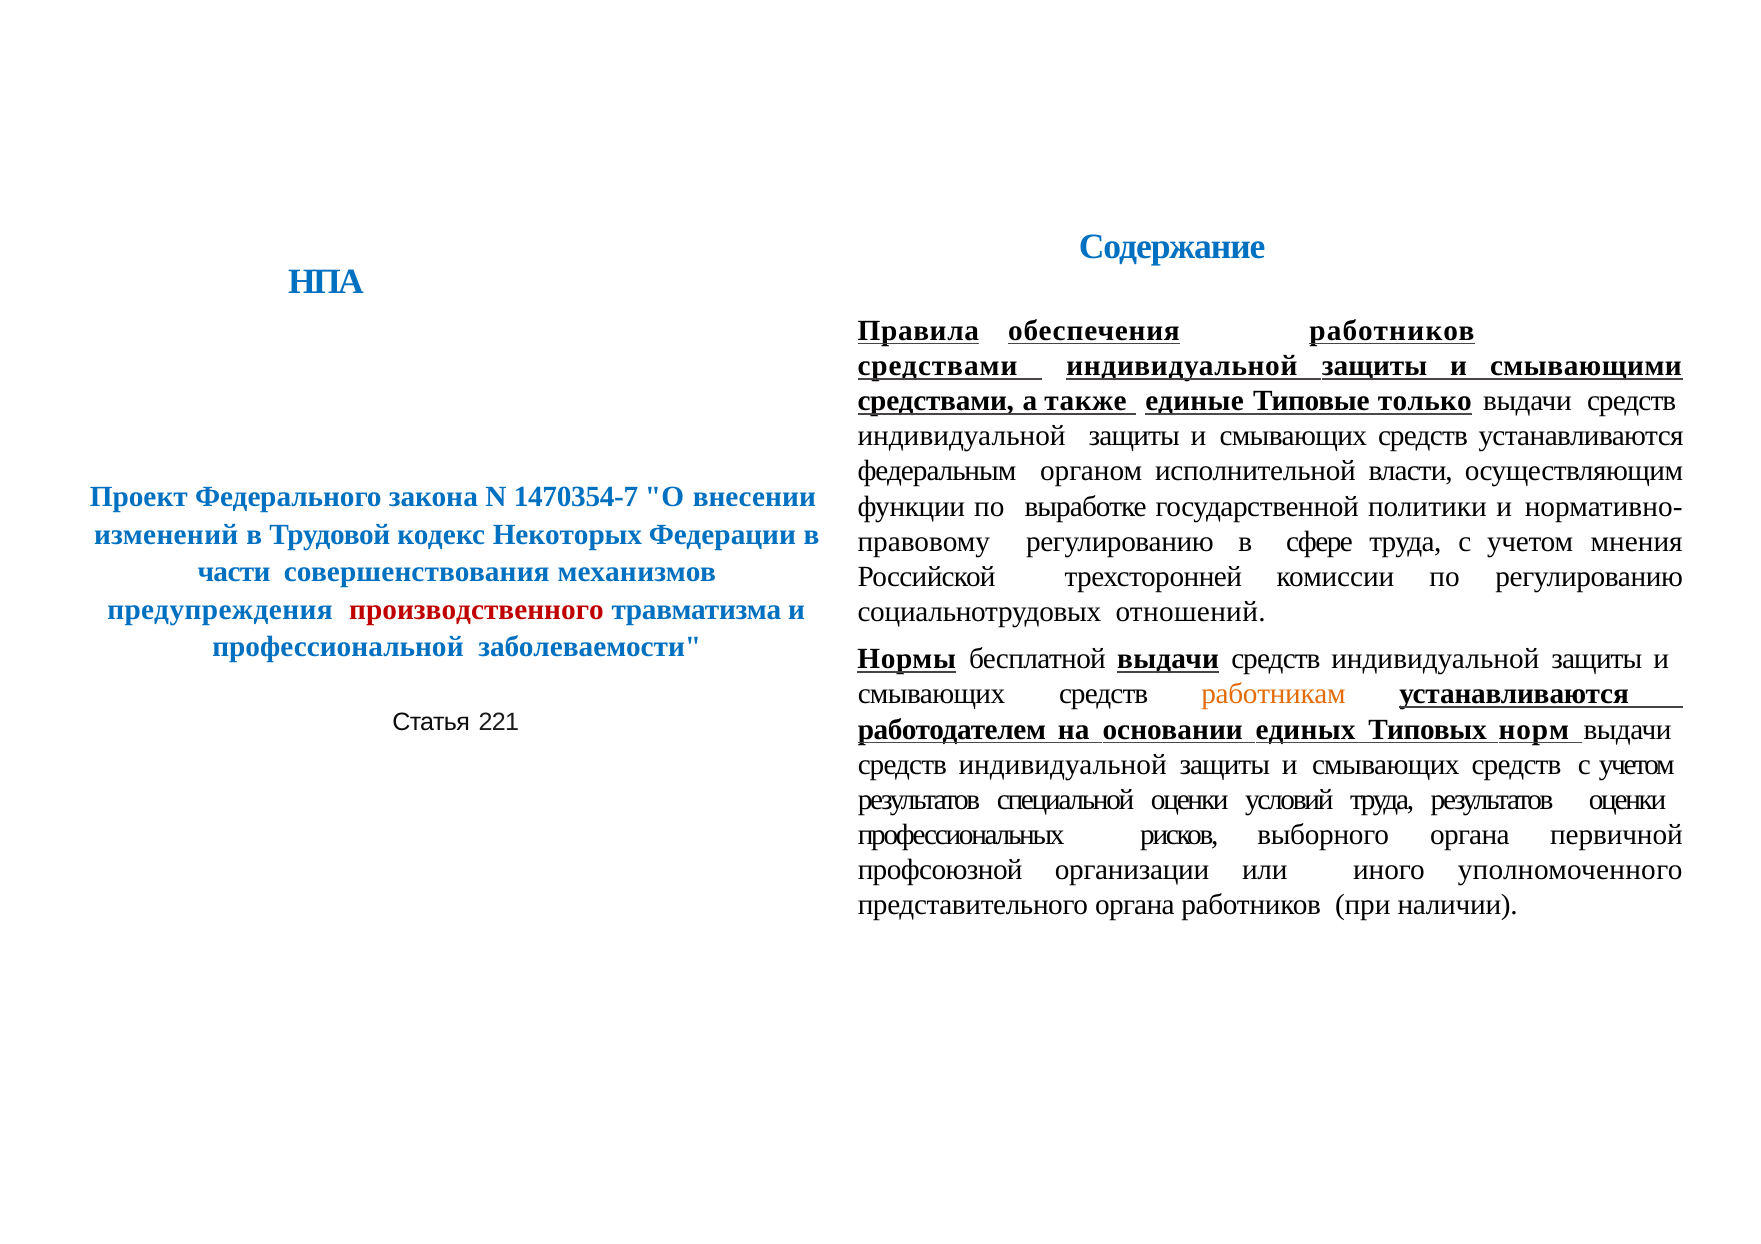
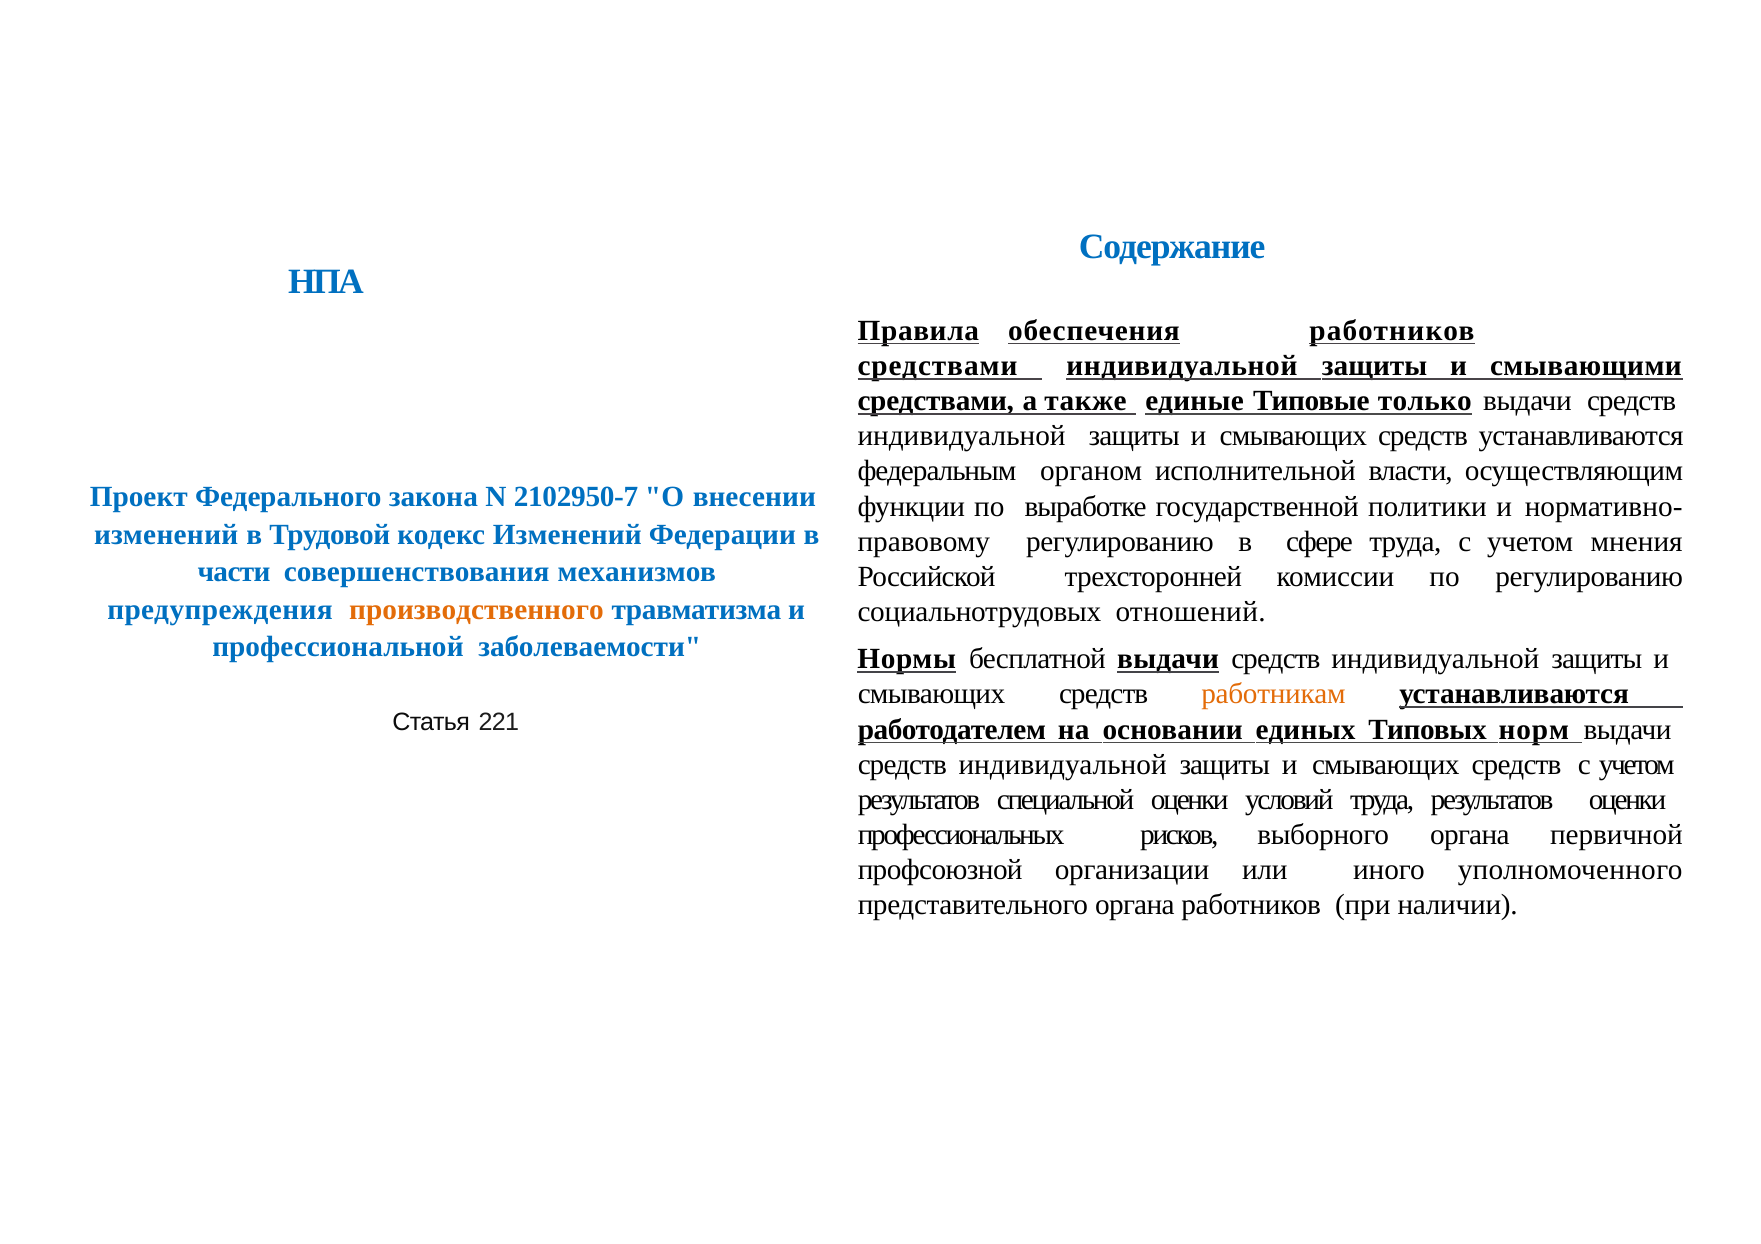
1470354-7: 1470354-7 -> 2102950-7 (576, 497)
кодекс Некоторых: Некоторых -> Изменений (567, 535)
производственного colour: red -> orange (476, 610)
